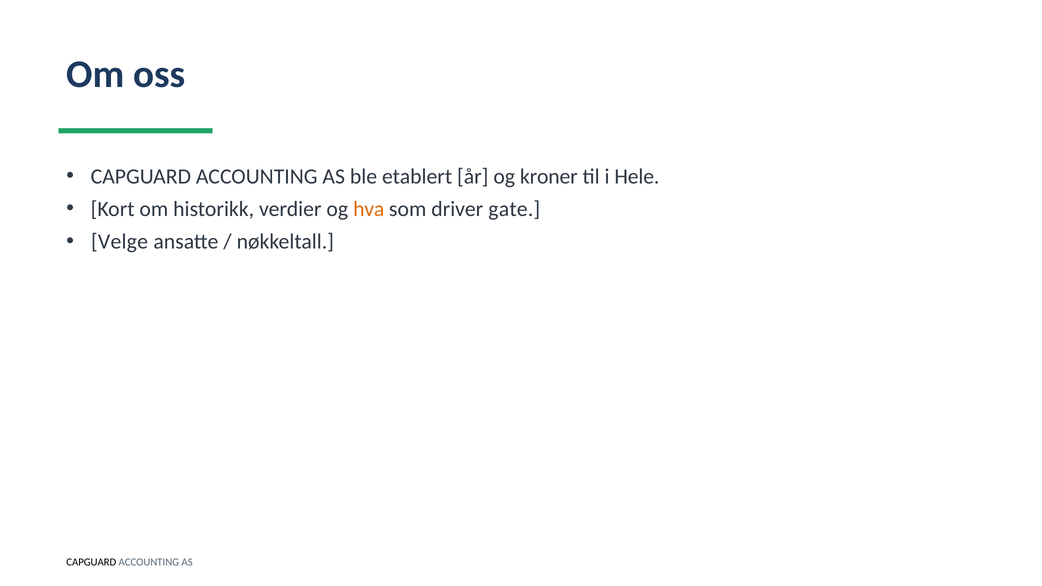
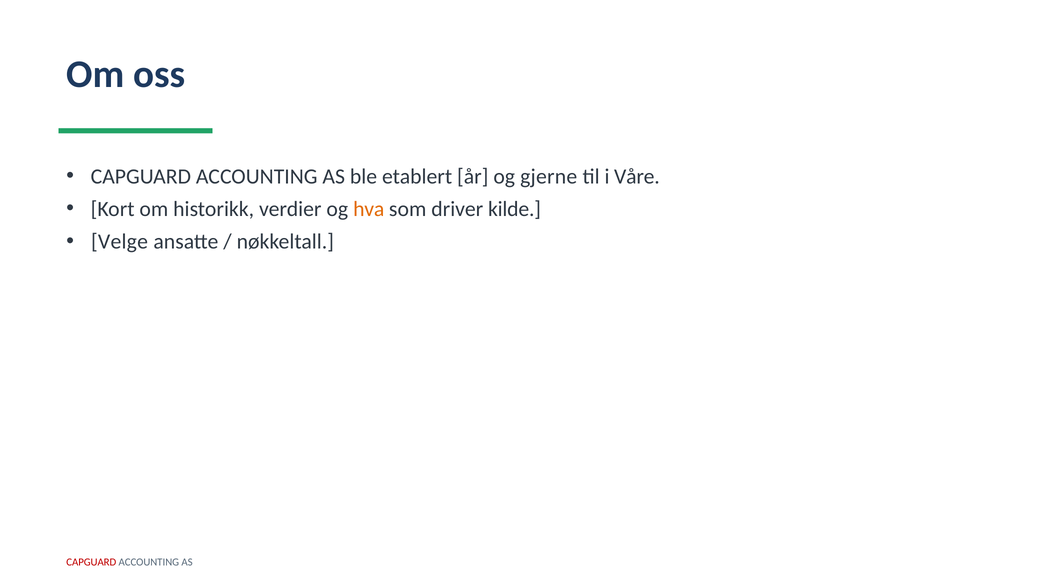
kroner: kroner -> gjerne (549, 176)
Hele: Hele -> Våre (637, 176)
gate: gate -> kilde (515, 209)
CAPGUARD colour: black -> red (91, 562)
